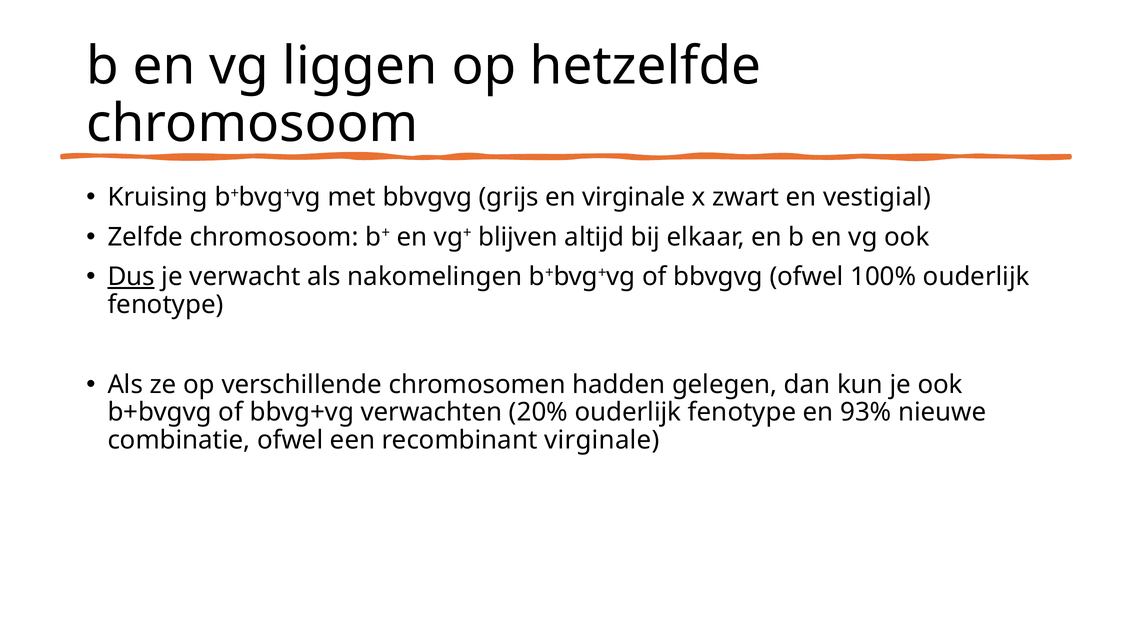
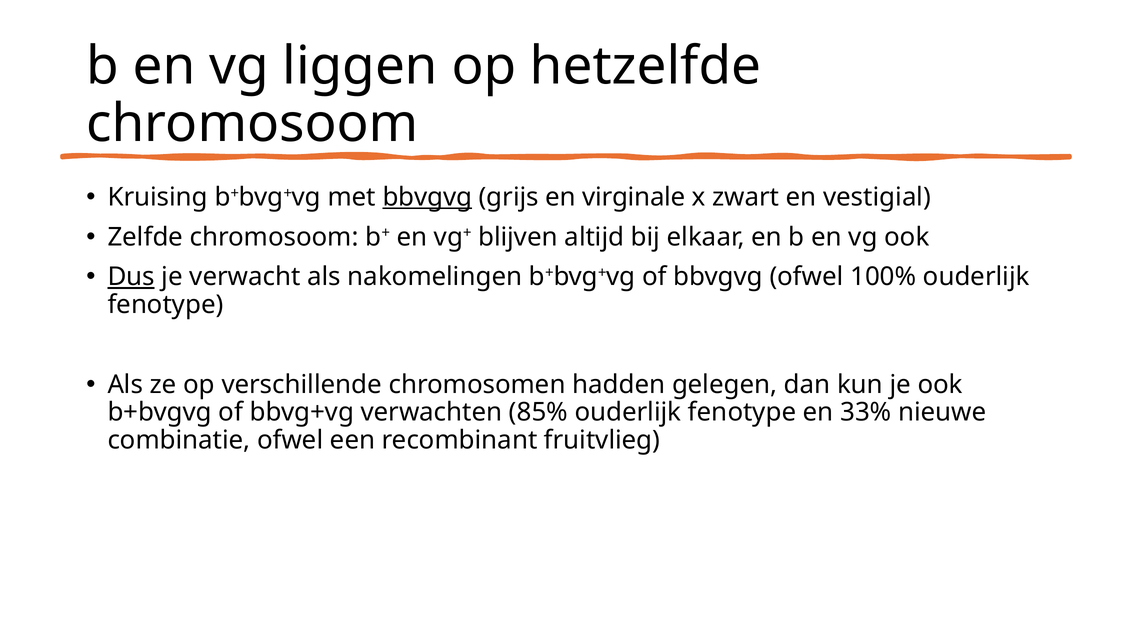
bbvgvg underline: none -> present (427, 197)
20%: 20% -> 85% (538, 412)
93%: 93% -> 33% (866, 412)
recombinant virginale: virginale -> fruitvlieg (602, 440)
